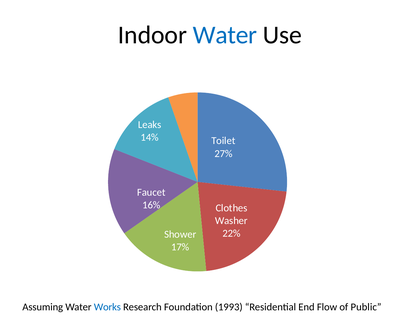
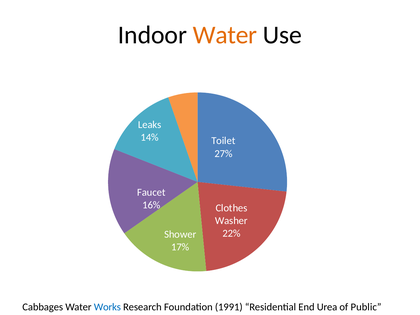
Water colour: blue -> orange (225, 35)
Assuming: Assuming -> Cabbages (43, 307)
1993: 1993 -> 1991 (229, 307)
Flow: Flow -> Urea (327, 307)
